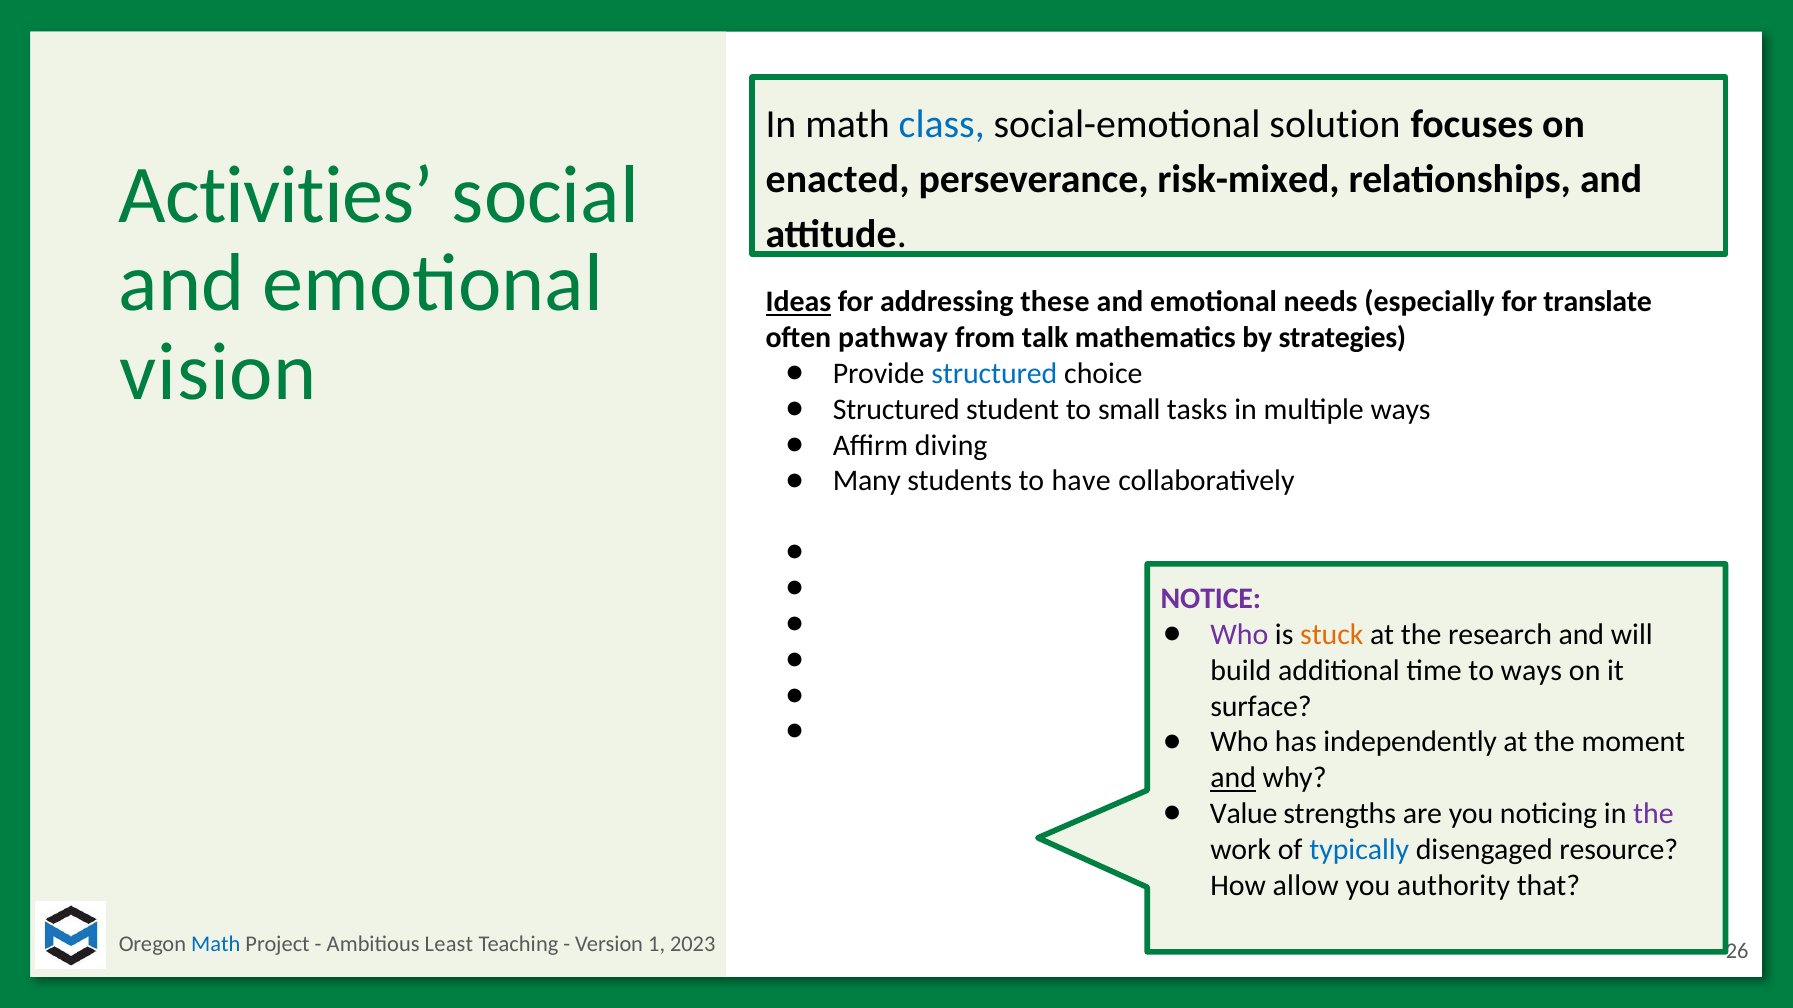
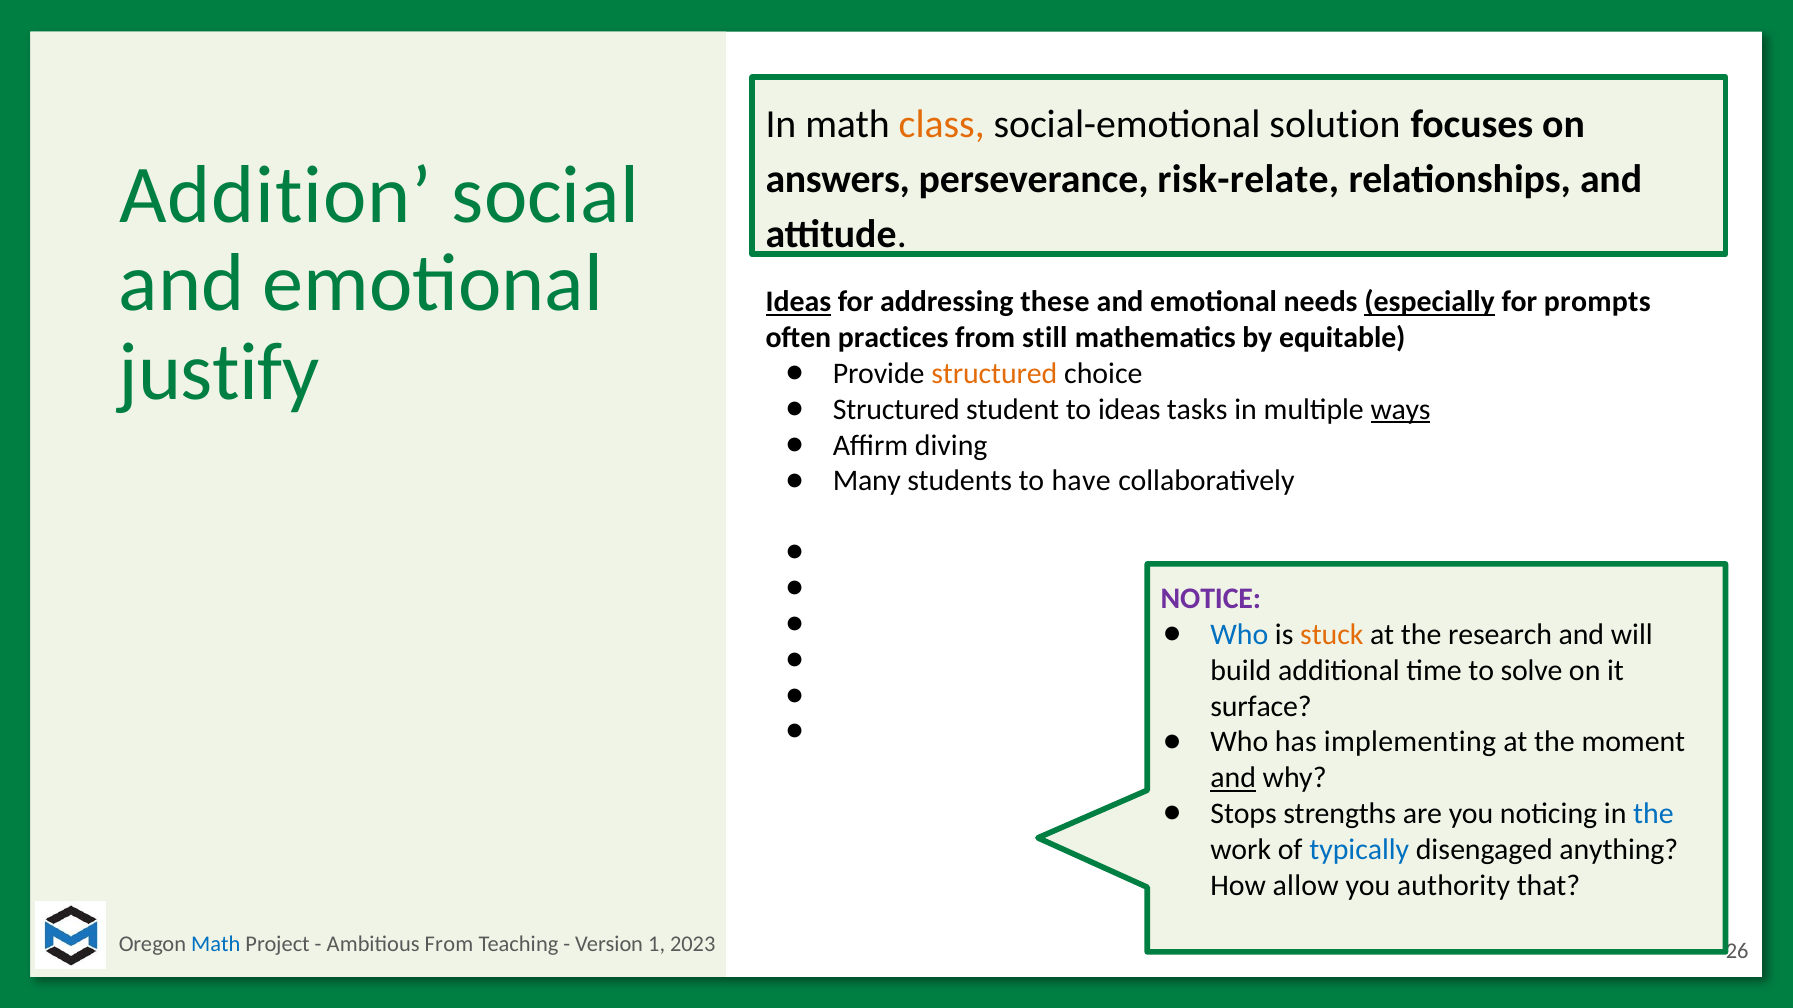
class colour: blue -> orange (942, 125)
Activities: Activities -> Addition (276, 195)
enacted: enacted -> answers (838, 179)
risk-mixed: risk-mixed -> risk-relate (1248, 179)
especially underline: none -> present (1430, 302)
translate: translate -> prompts (1597, 302)
pathway: pathway -> practices (893, 338)
talk: talk -> still (1045, 338)
strategies: strategies -> equitable (1342, 338)
vision: vision -> justify (219, 373)
structured colour: blue -> orange (994, 374)
to small: small -> ideas (1129, 410)
ways underline: none -> present (1401, 410)
Who colour: purple -> blue (1239, 635)
to ways: ways -> solve (1532, 671)
independently: independently -> implementing (1410, 743)
Value: Value -> Stops (1244, 814)
the colour: purple -> blue (1653, 814)
resource: resource -> anything (1619, 850)
Least: Least -> From (449, 945)
